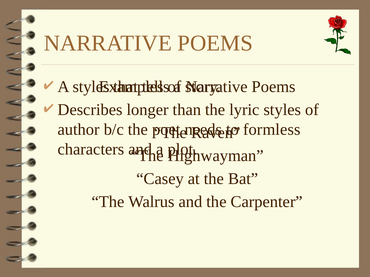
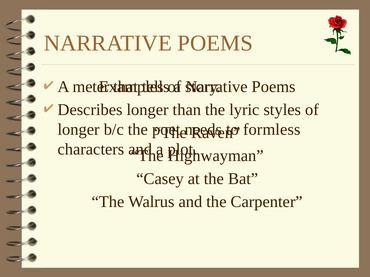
A styles: styles -> meter (91, 87)
author: author -> longer (79, 130)
